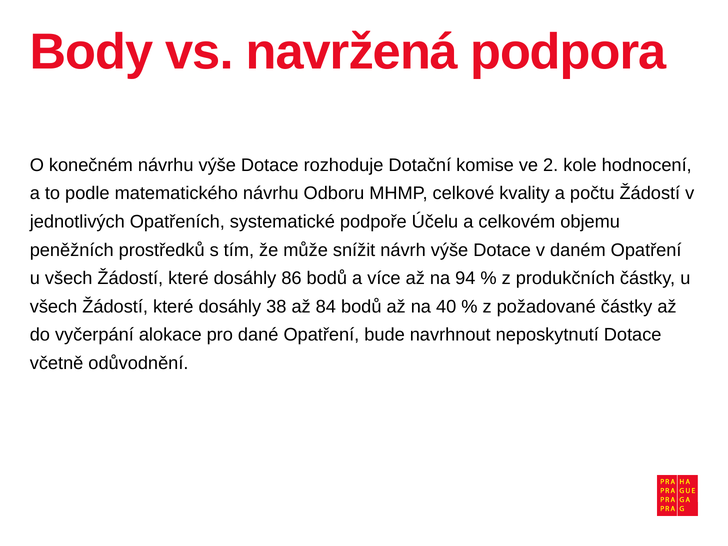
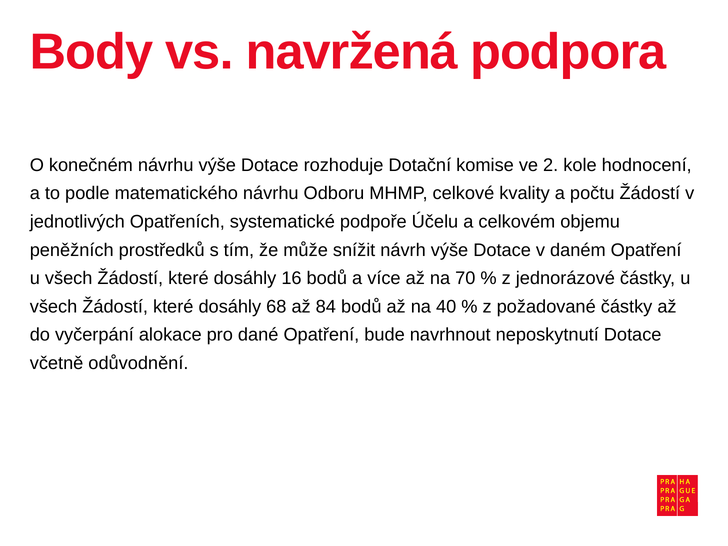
86: 86 -> 16 (291, 278)
94: 94 -> 70 (465, 278)
produkčních: produkčních -> jednorázové (565, 278)
38: 38 -> 68 (276, 307)
